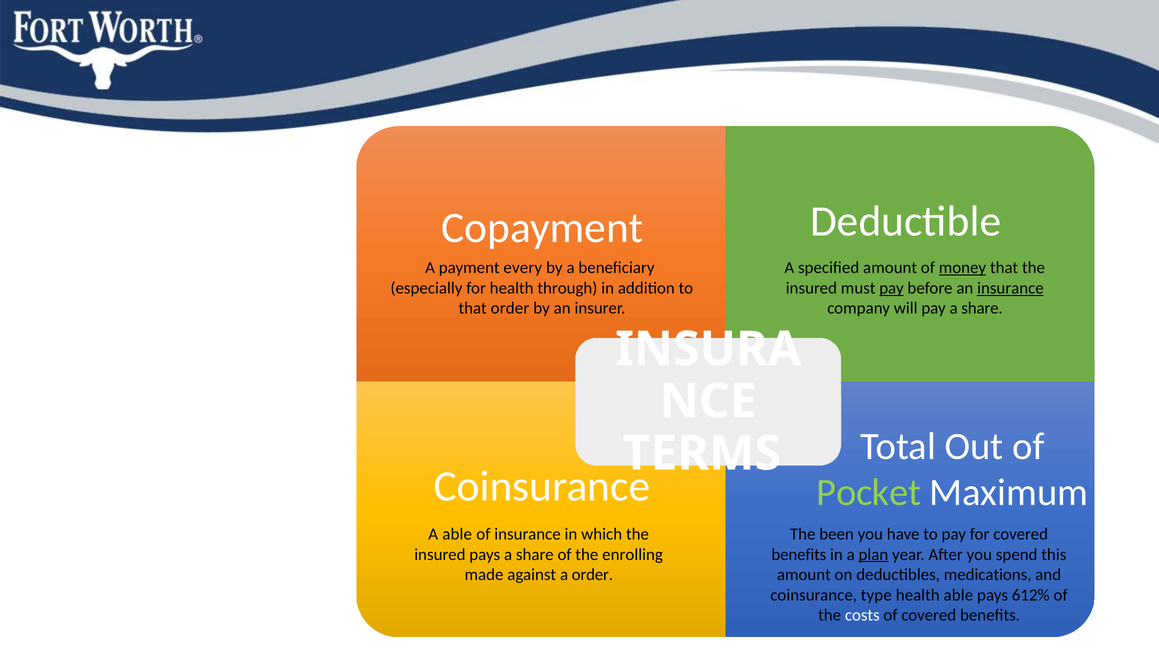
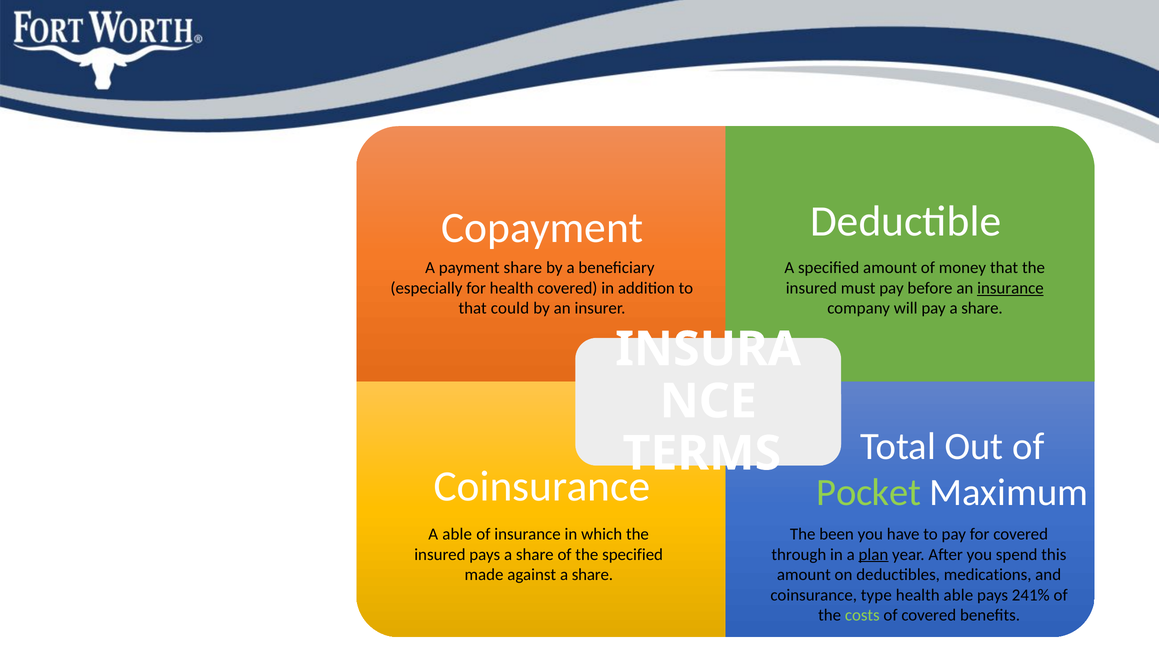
payment every: every -> share (523, 268)
money underline: present -> none (962, 268)
health through: through -> covered (567, 288)
pay underline: present -> none (892, 288)
that order: order -> could (510, 308)
the enrolling: enrolling -> specified (633, 554)
benefits: benefits -> through (799, 554)
against a order: order -> share (592, 575)
612%: 612% -> 241% (1031, 595)
costs colour: white -> light green (862, 615)
